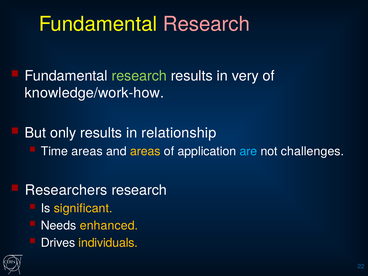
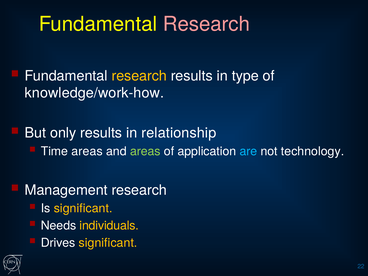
research colour: light green -> yellow (139, 76)
very: very -> type (245, 76)
areas colour: yellow -> light green (145, 151)
challenges: challenges -> technology (313, 151)
Researchers: Researchers -> Management (66, 190)
enhanced: enhanced -> individuals (109, 226)
Drives individuals: individuals -> significant (108, 243)
